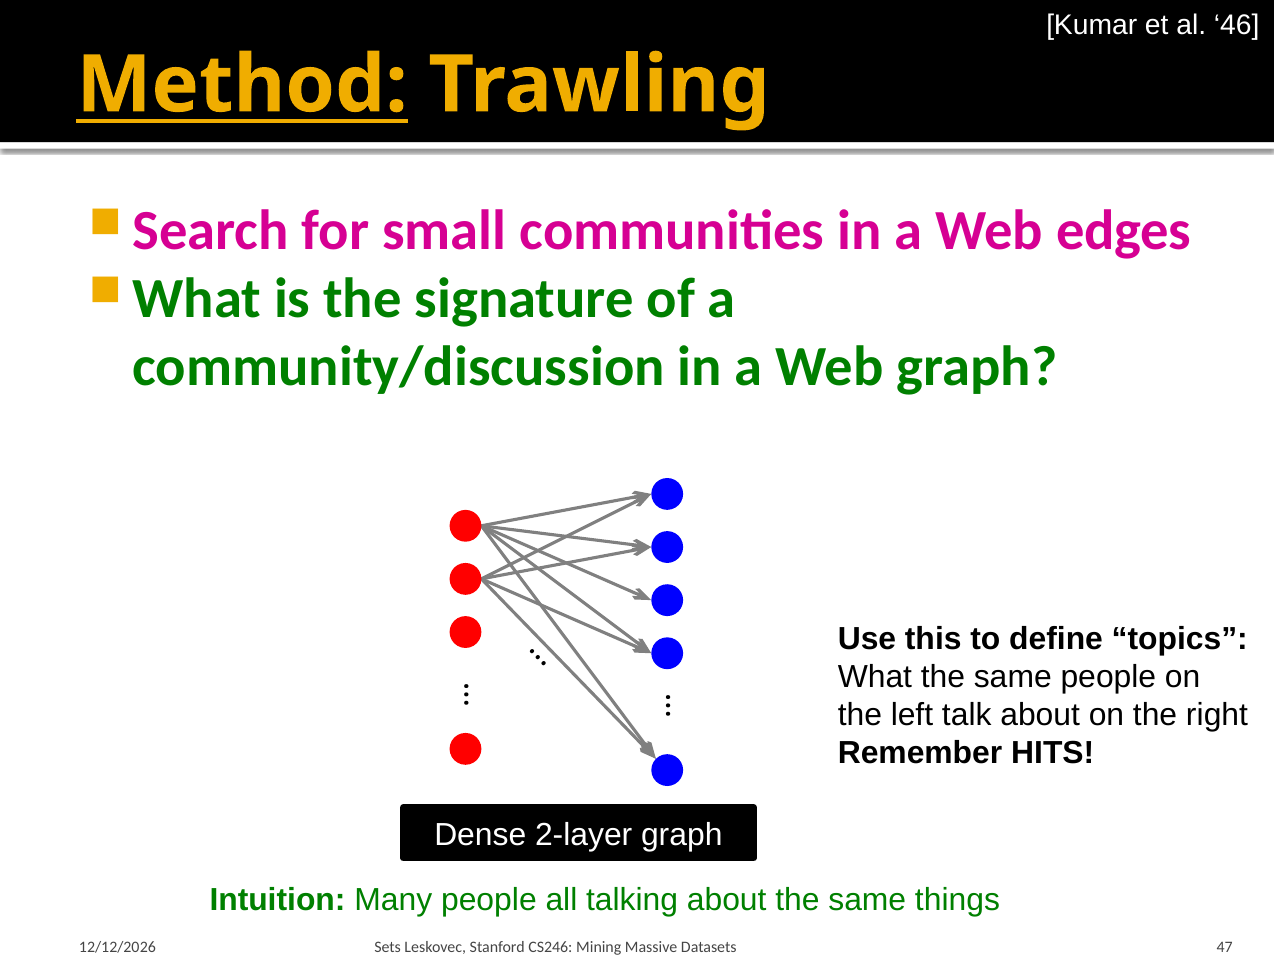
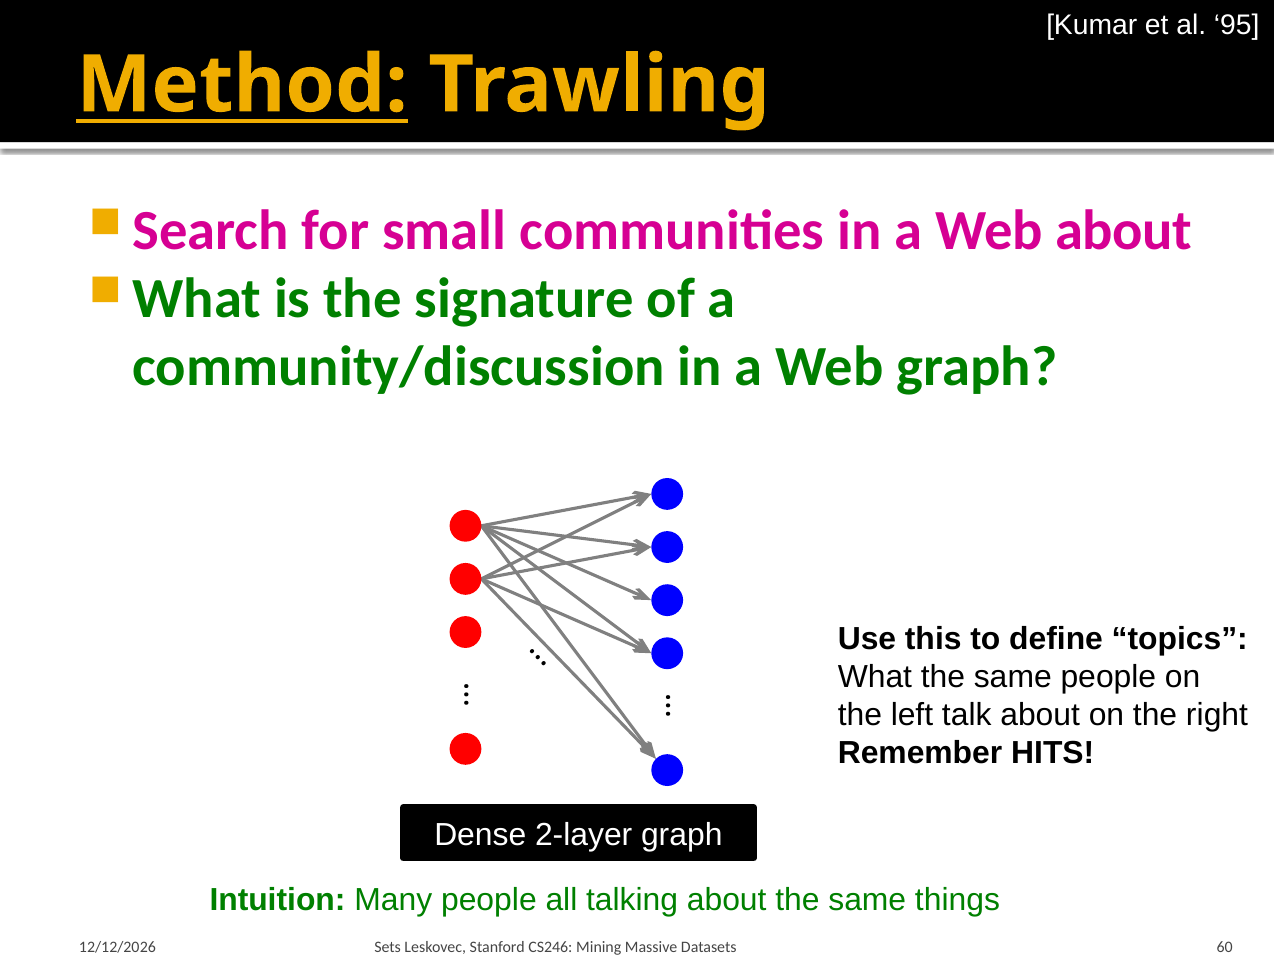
46: 46 -> 95 (1237, 25)
Web edges: edges -> about (1124, 231)
47: 47 -> 60 (1225, 947)
